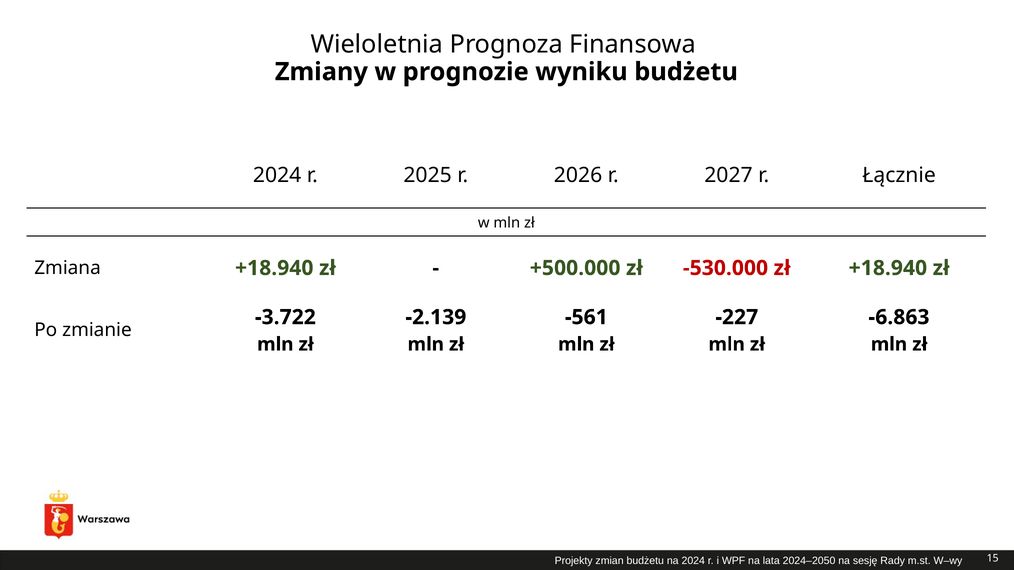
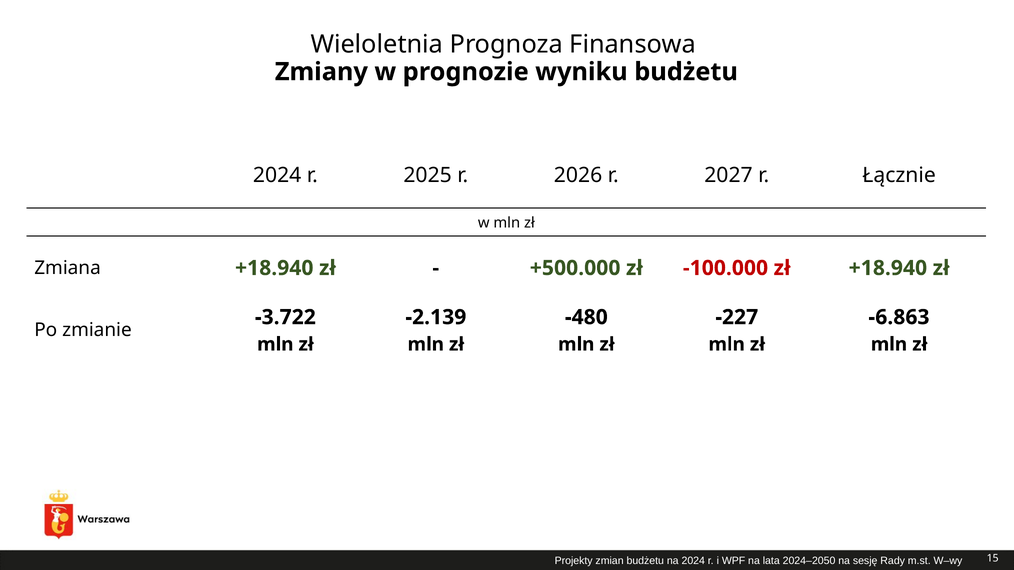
-530.000: -530.000 -> -100.000 (726, 268)
-561: -561 -> -480 (586, 317)
